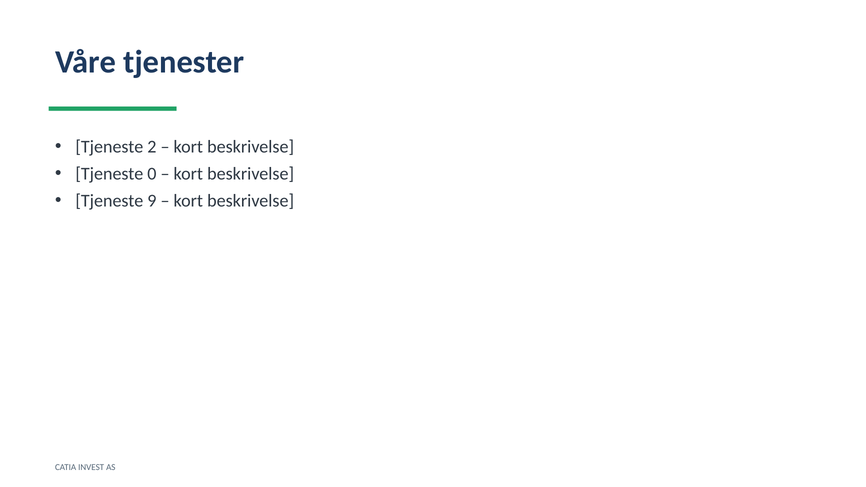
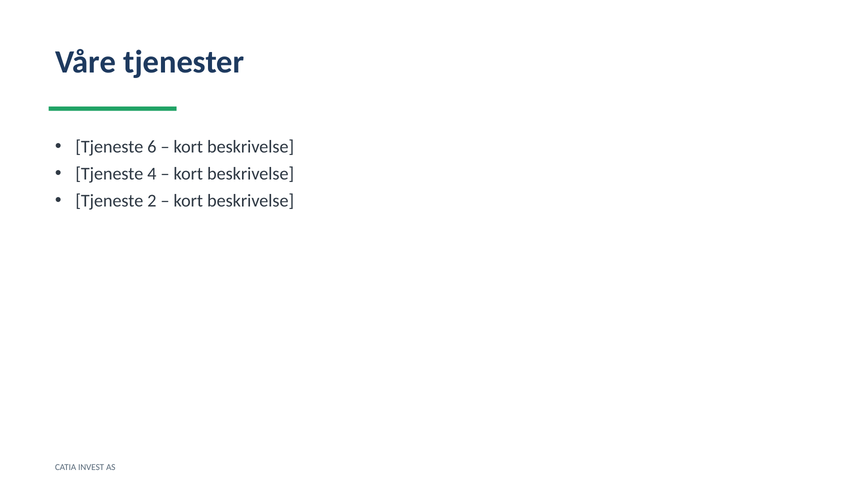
2: 2 -> 6 (152, 147)
0: 0 -> 4 (152, 174)
9: 9 -> 2 (152, 201)
